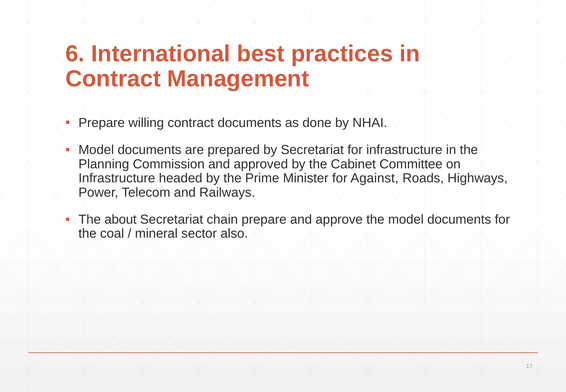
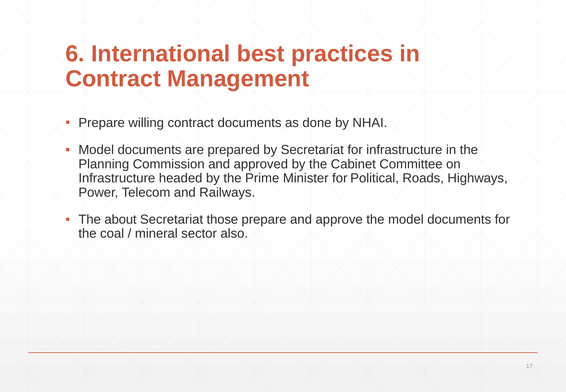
Against: Against -> Political (375, 178)
chain: chain -> those (222, 219)
